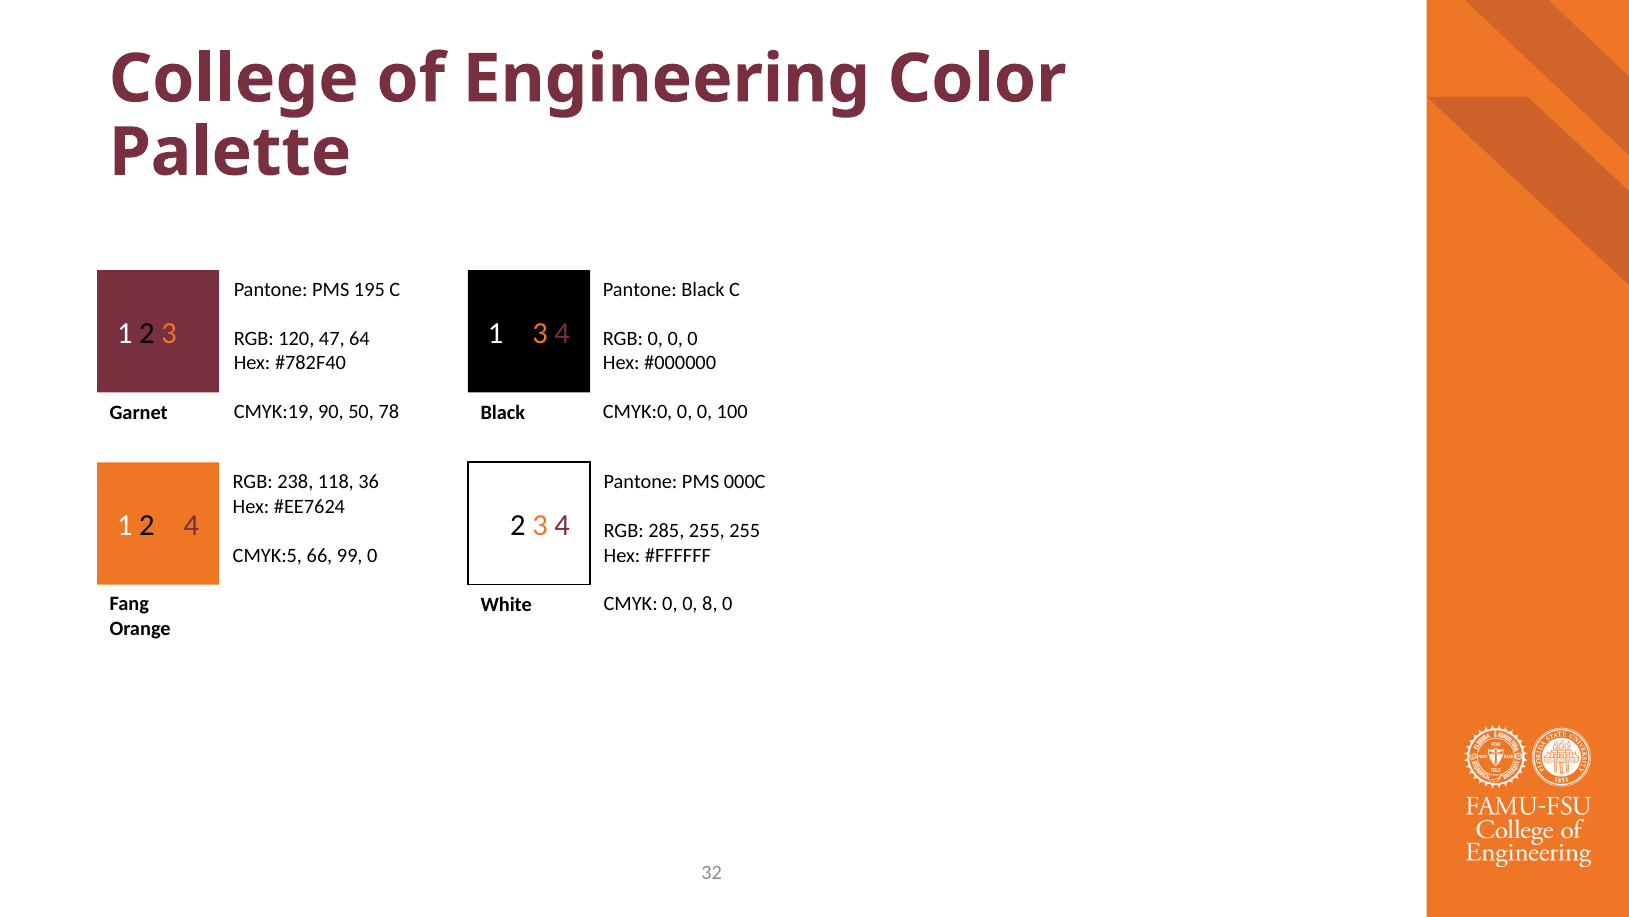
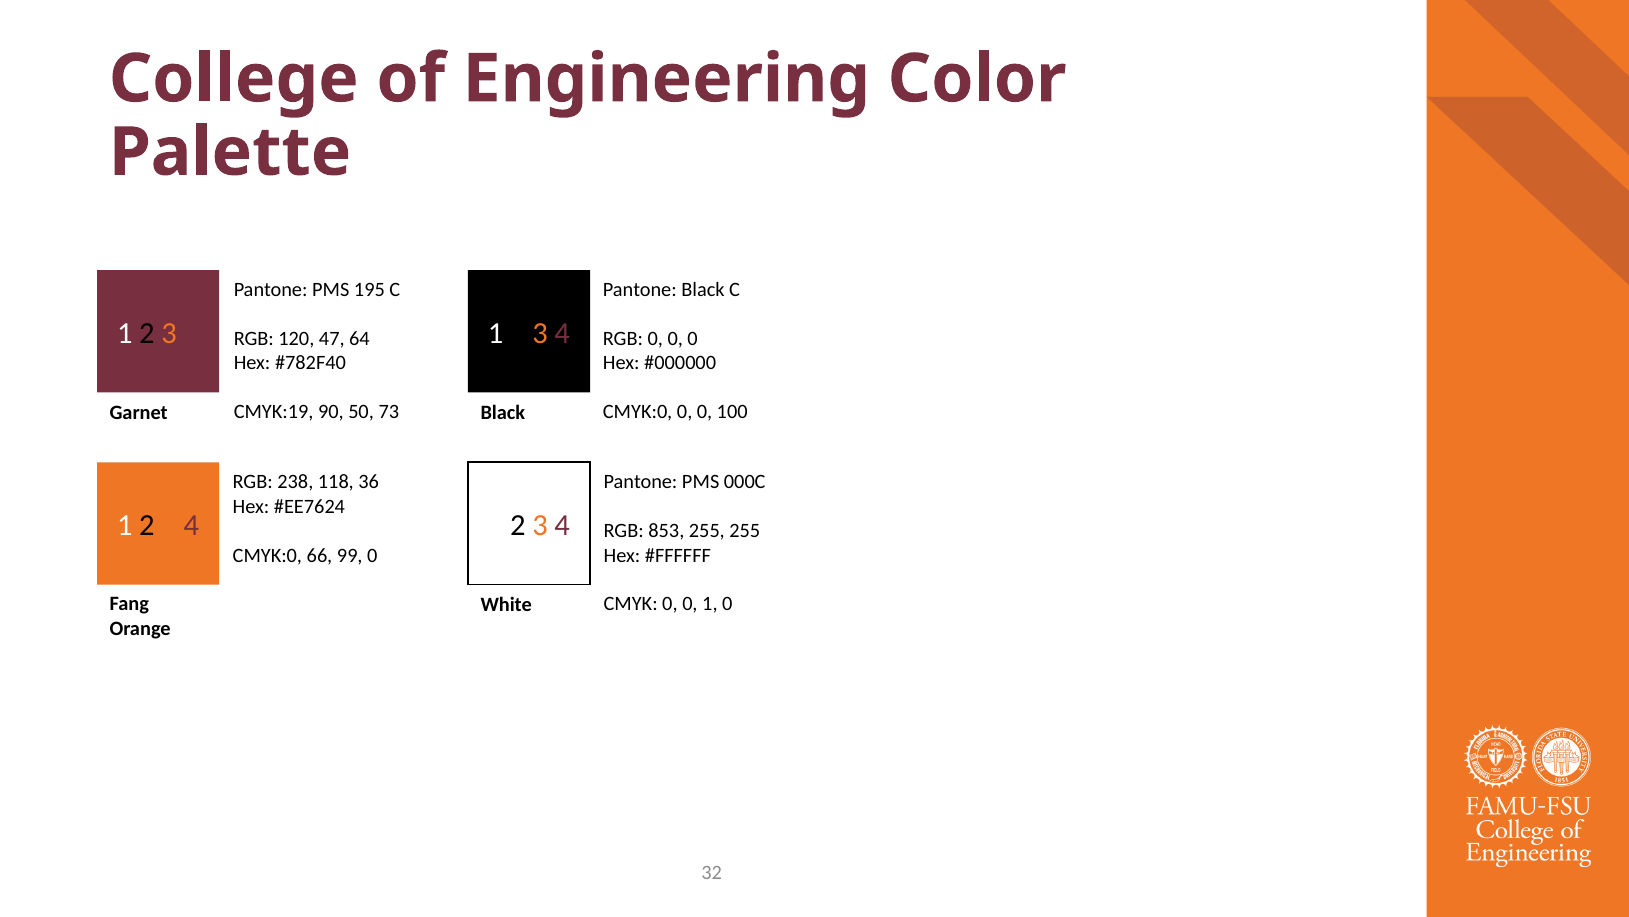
78: 78 -> 73 (389, 412)
285: 285 -> 853 (666, 530)
CMYK:5: CMYK:5 -> CMYK:0 (267, 555)
0 0 8: 8 -> 1 (710, 604)
